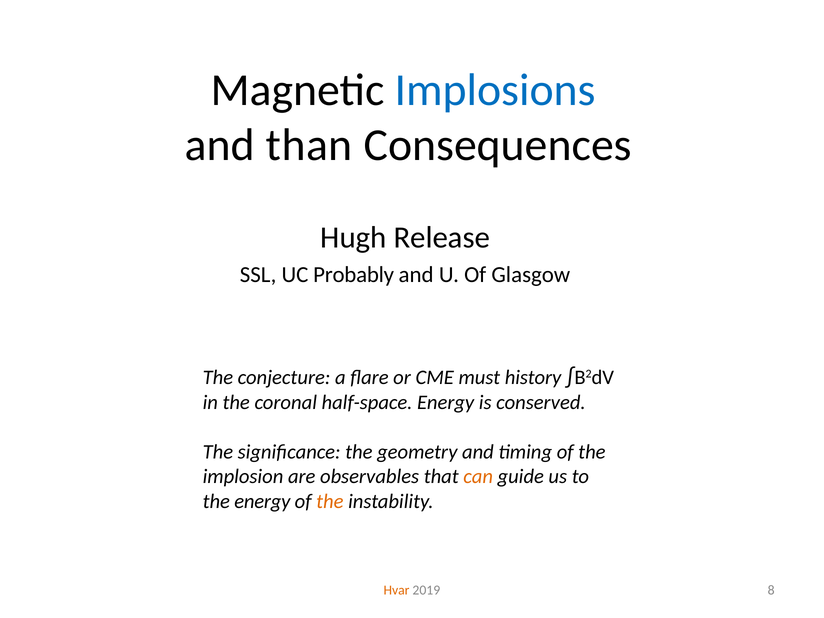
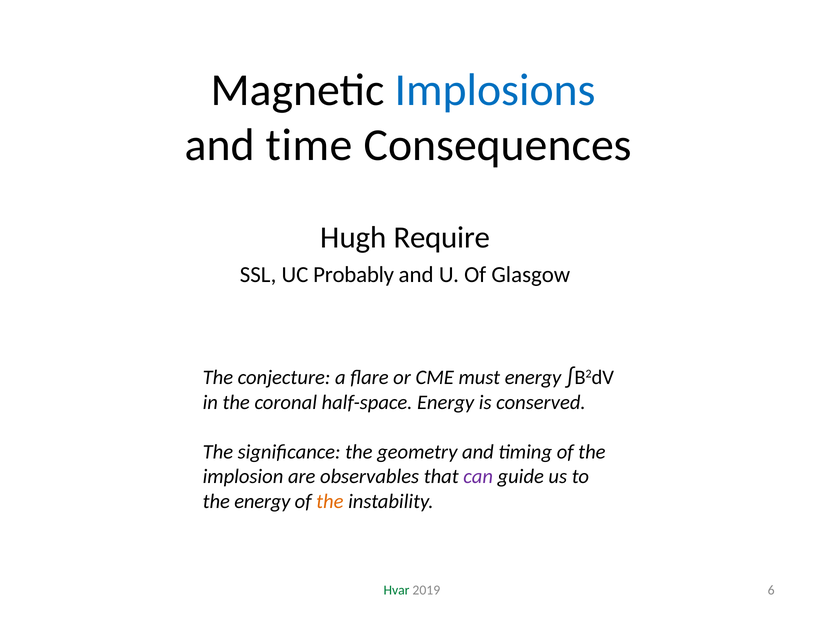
than: than -> time (309, 145)
Release: Release -> Require (442, 238)
must history: history -> energy (533, 377)
can colour: orange -> purple (478, 477)
Hvar colour: orange -> green (396, 590)
8: 8 -> 6 (771, 590)
